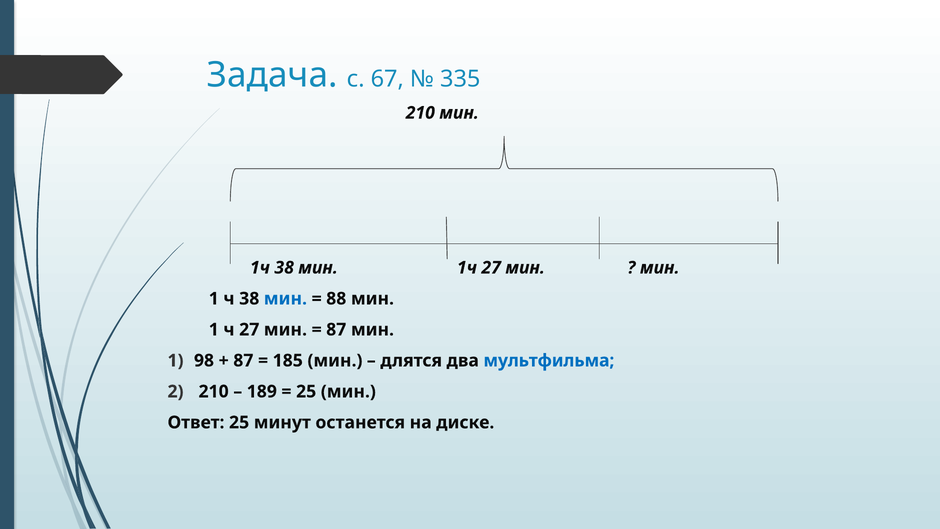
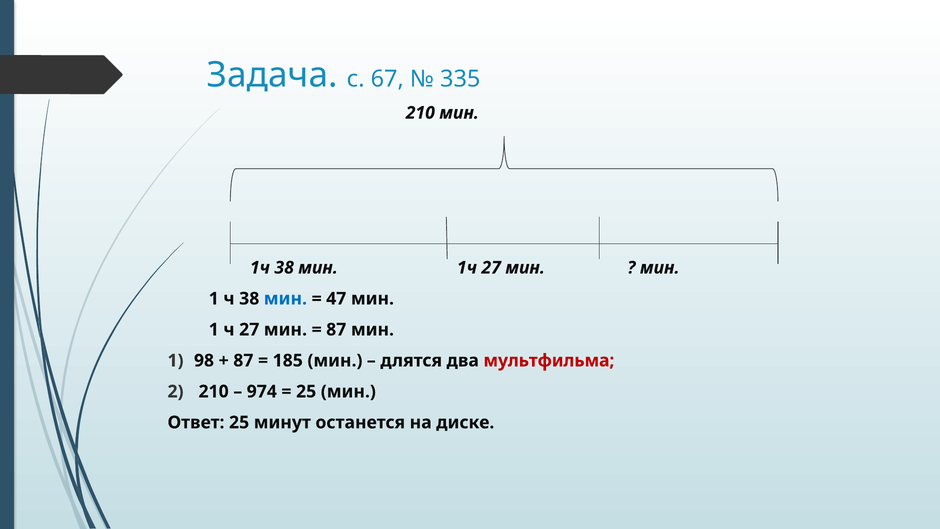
88: 88 -> 47 (336, 299)
мультфильма colour: blue -> red (549, 360)
189: 189 -> 974 (262, 391)
